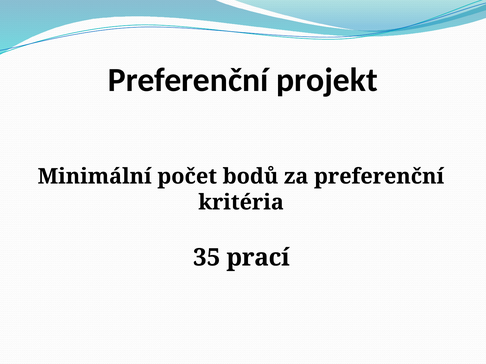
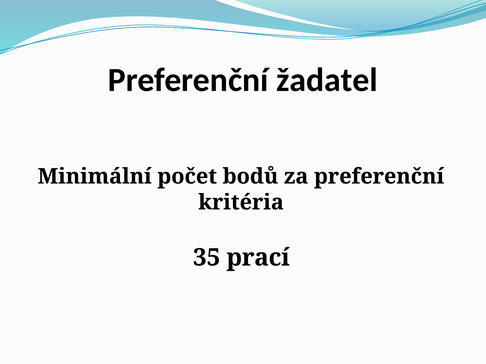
projekt: projekt -> žadatel (327, 80)
